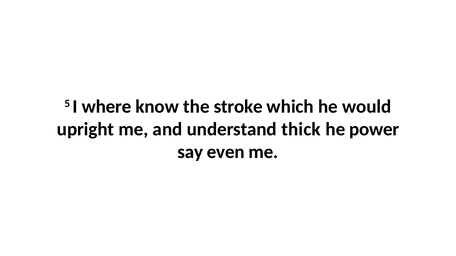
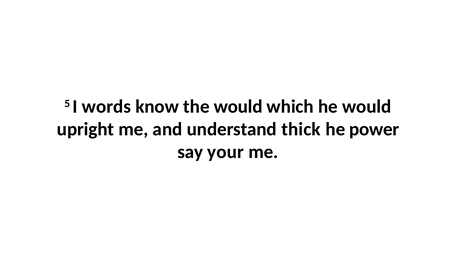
where: where -> words (106, 107)
the stroke: stroke -> would (238, 107)
even: even -> your (226, 152)
